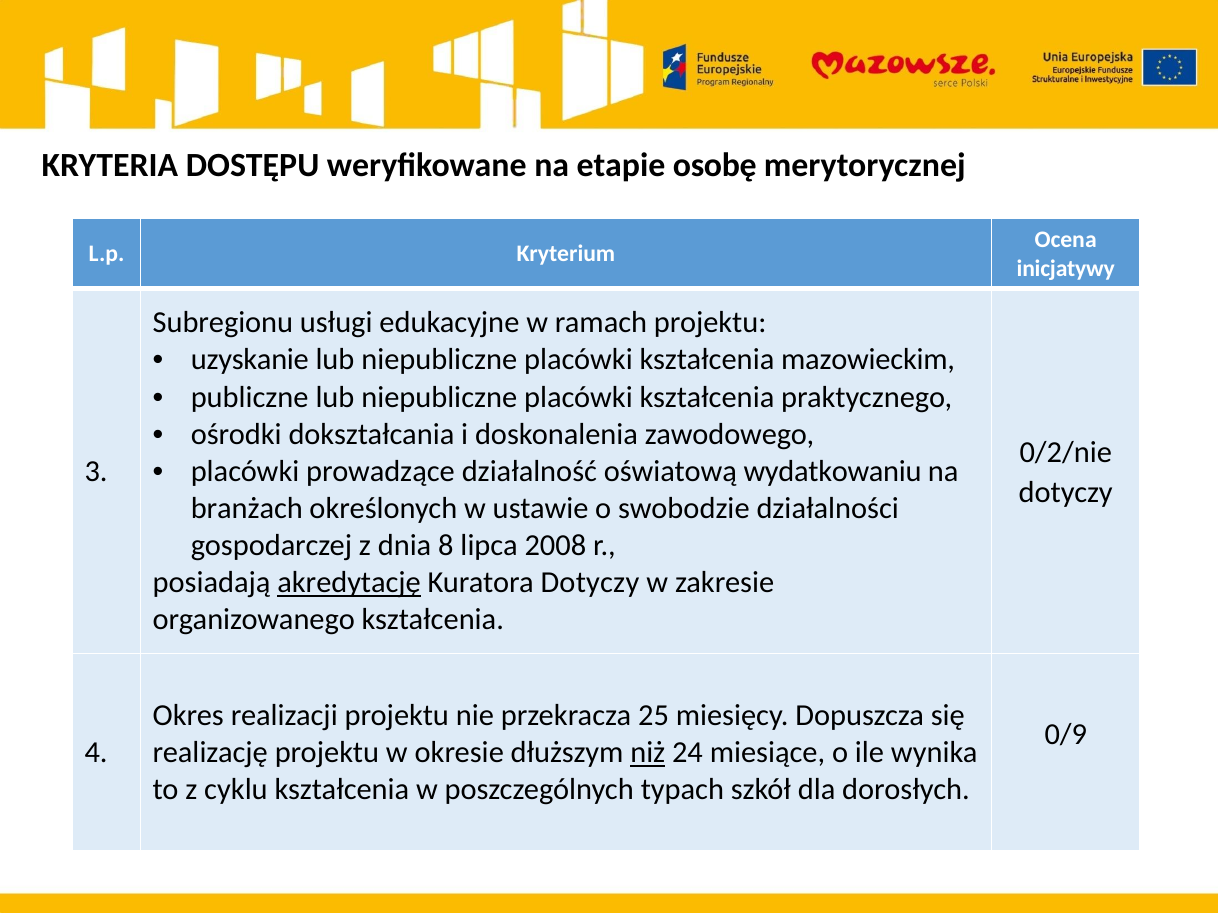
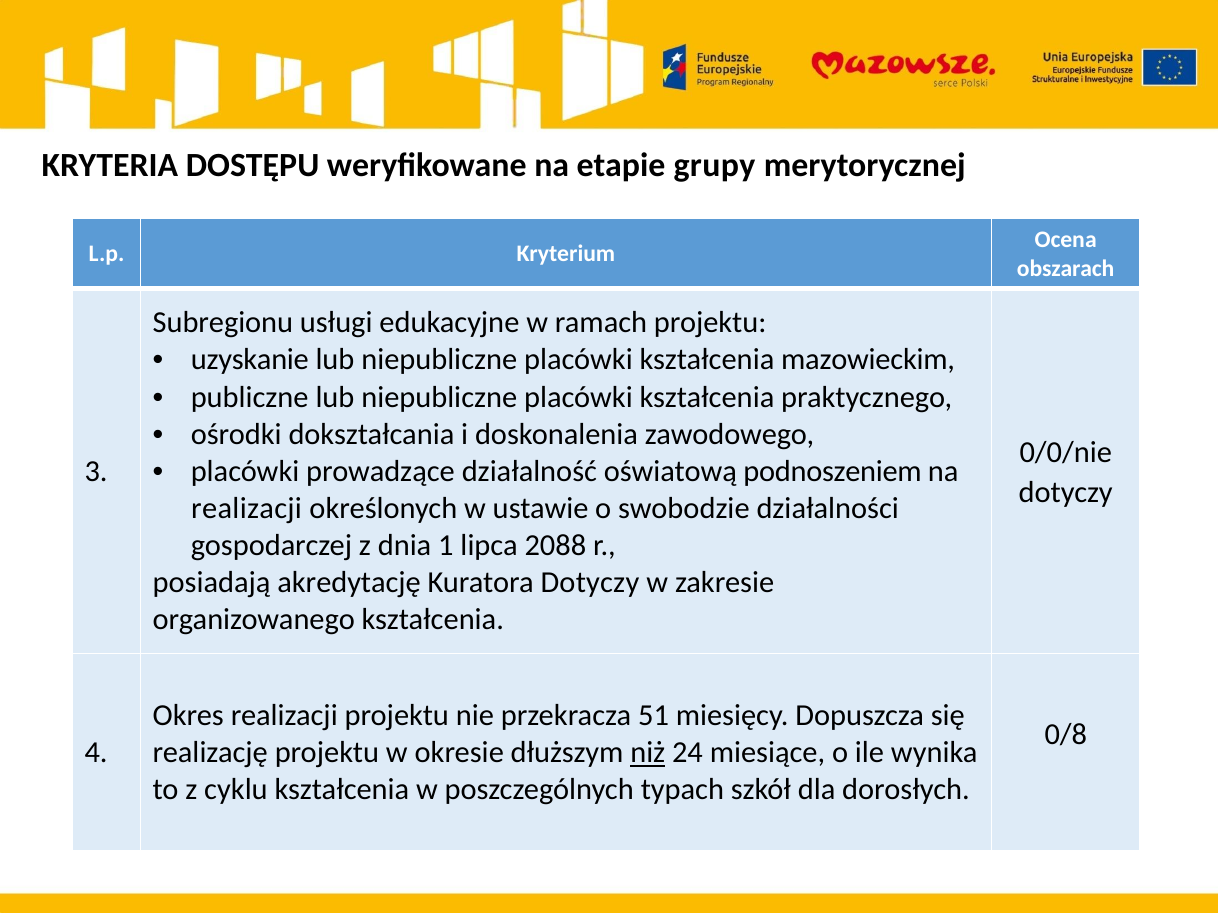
osobę: osobę -> grupy (714, 165)
inicjatywy: inicjatywy -> obszarach (1066, 268)
0/2/nie: 0/2/nie -> 0/0/nie (1066, 453)
wydatkowaniu: wydatkowaniu -> podnoszeniem (833, 472)
branżach: branżach -> realizacji (247, 509)
8: 8 -> 1 (446, 546)
2008: 2008 -> 2088 (555, 546)
akredytację underline: present -> none (349, 583)
25: 25 -> 51 (654, 716)
0/9: 0/9 -> 0/8 (1066, 734)
